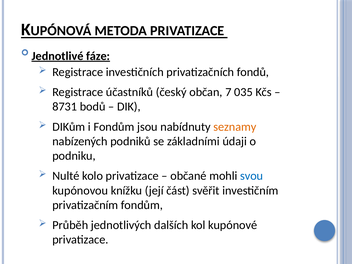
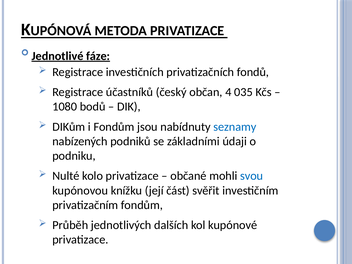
7: 7 -> 4 (228, 92)
8731: 8731 -> 1080 (65, 107)
seznamy colour: orange -> blue (235, 127)
